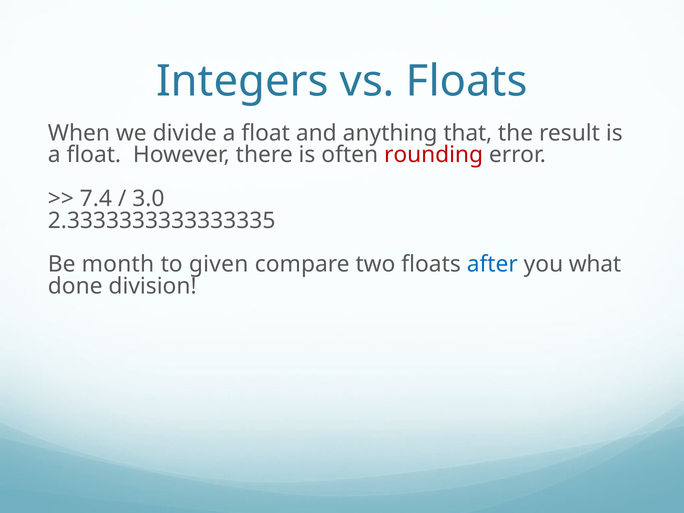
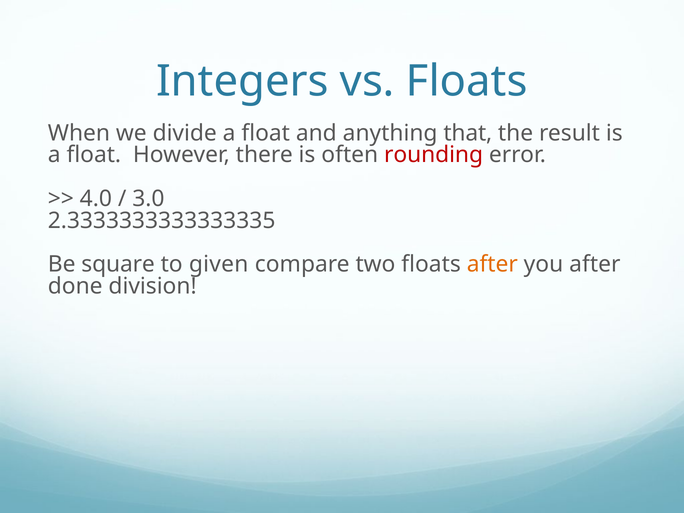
7.4: 7.4 -> 4.0 (96, 199)
month: month -> square (118, 264)
after colour: blue -> orange (492, 264)
you what: what -> after (595, 264)
